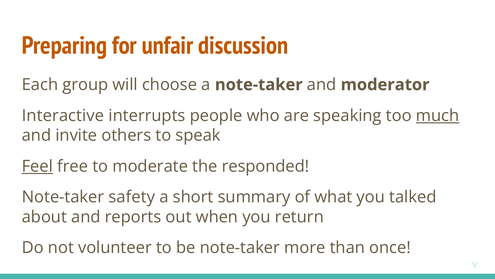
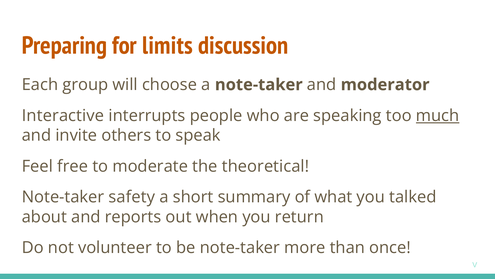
unfair: unfair -> limits (167, 46)
Feel underline: present -> none (37, 166)
responded: responded -> theoretical (266, 166)
